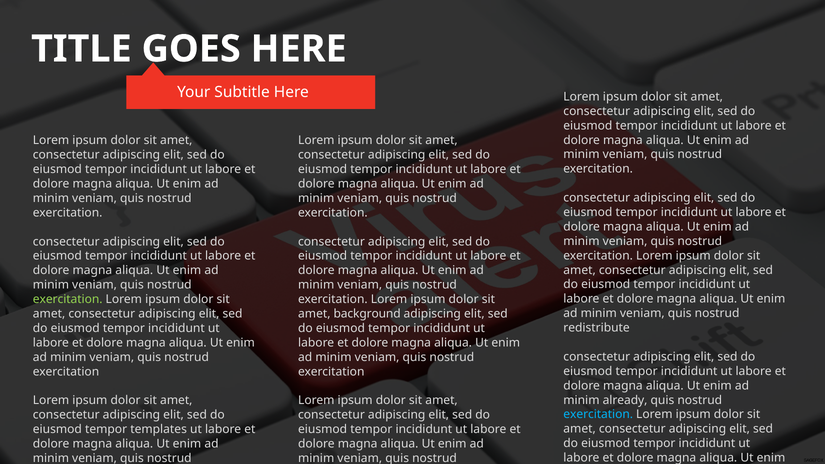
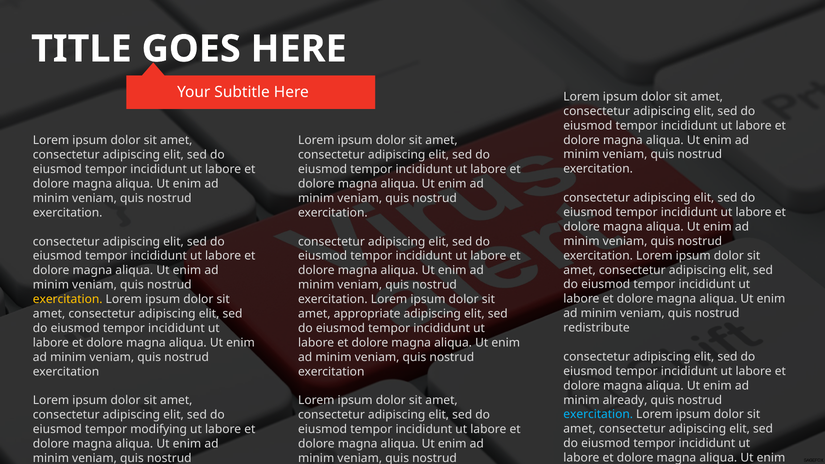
exercitation colour: light green -> yellow (68, 299)
background: background -> appropriate (367, 314)
templates: templates -> modifying (159, 429)
